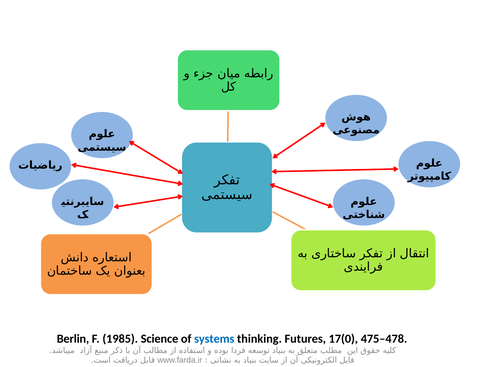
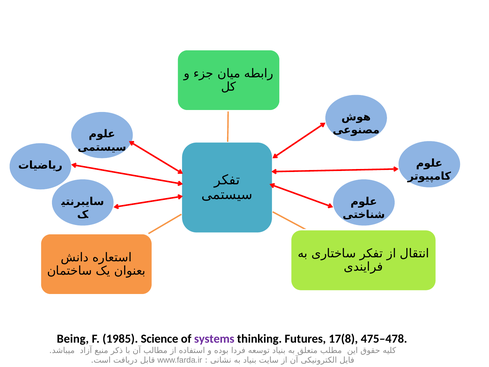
Berlin: Berlin -> Being (73, 339)
systems colour: blue -> purple (214, 339)
17(0: 17(0 -> 17(8 (343, 339)
